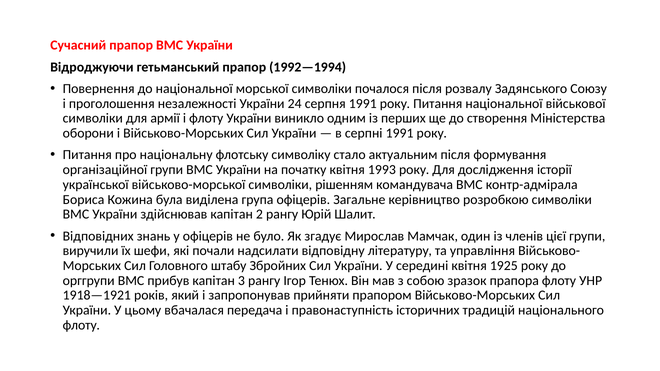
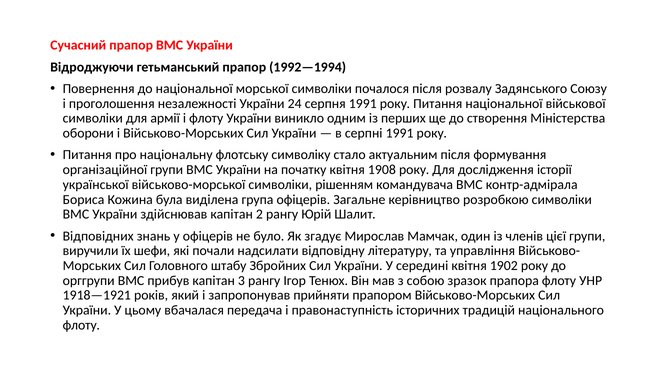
1993: 1993 -> 1908 (382, 170)
1925: 1925 -> 1902 (504, 266)
